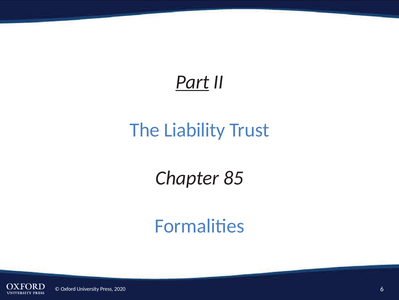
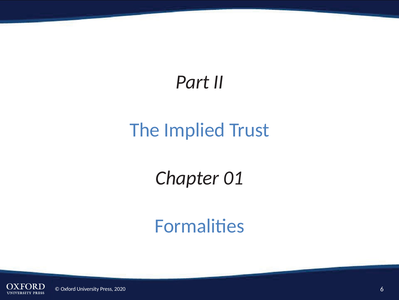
Part underline: present -> none (192, 82)
Liability: Liability -> Implied (194, 130)
85: 85 -> 01 (233, 177)
